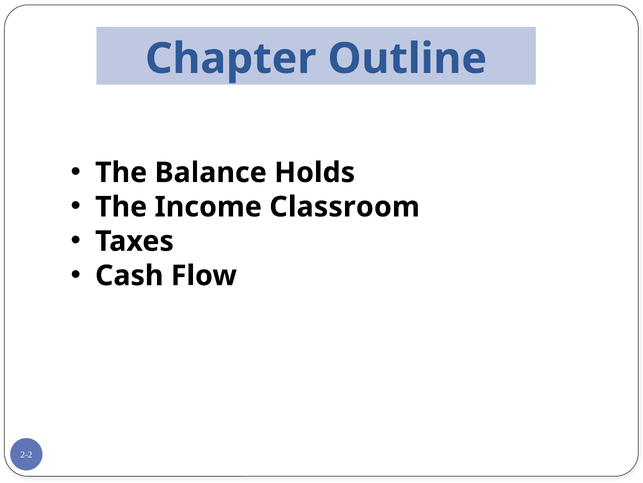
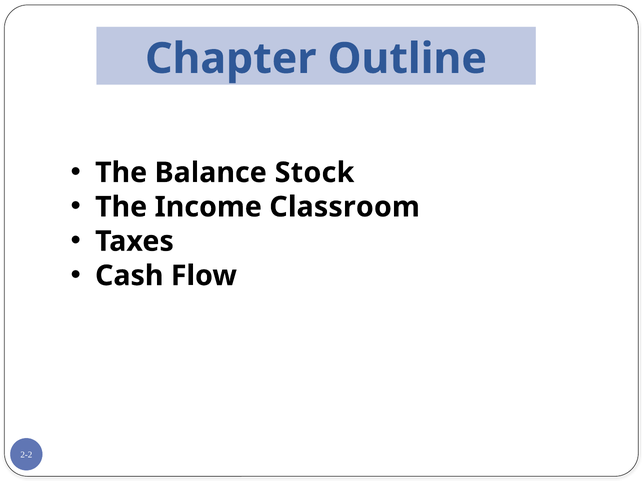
Holds: Holds -> Stock (315, 172)
